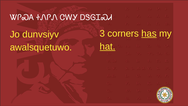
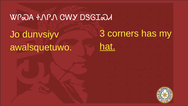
has underline: present -> none (149, 33)
